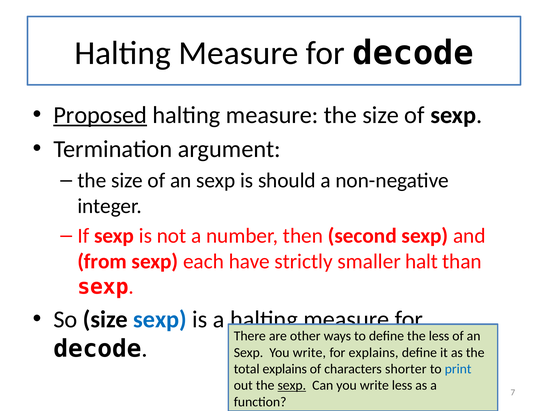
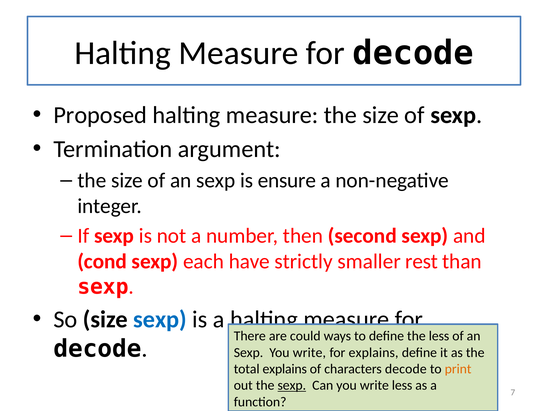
Proposed underline: present -> none (100, 115)
should: should -> ensure (287, 181)
from: from -> cond (102, 261)
halt: halt -> rest (422, 261)
other: other -> could (305, 336)
characters shorter: shorter -> decode (406, 369)
print colour: blue -> orange (458, 369)
